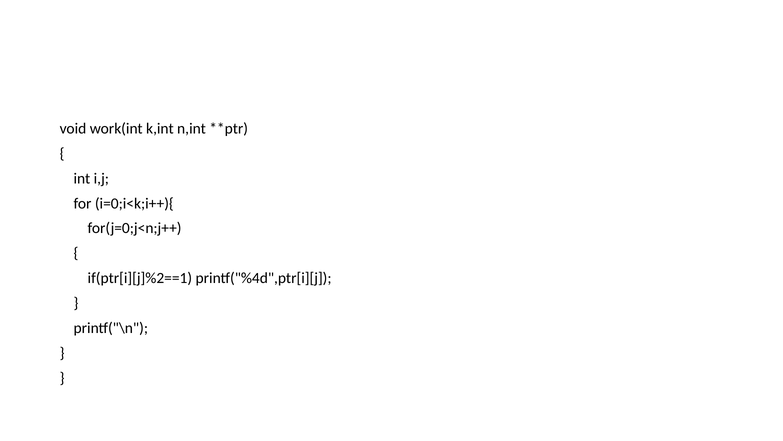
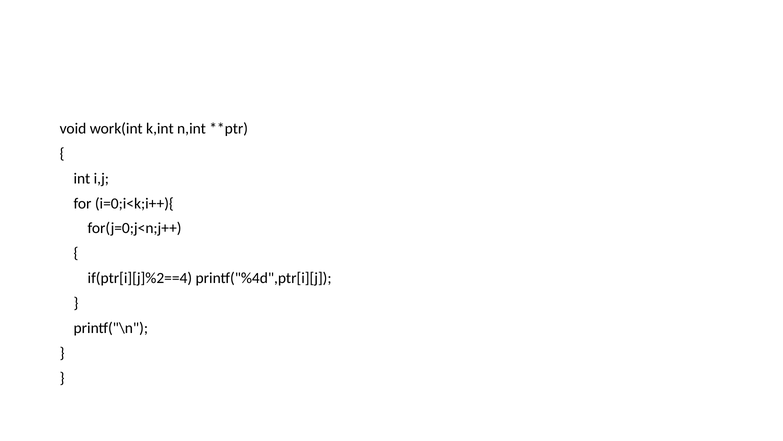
if(ptr[i][j]%2==1: if(ptr[i][j]%2==1 -> if(ptr[i][j]%2==4 (140, 278)
